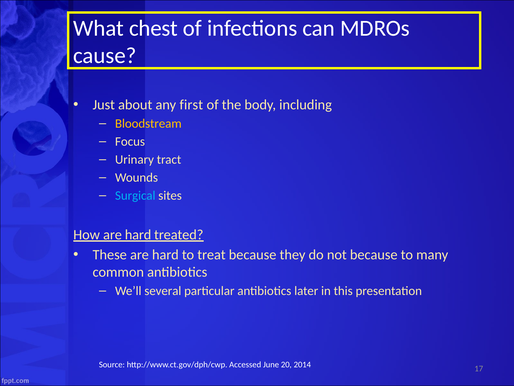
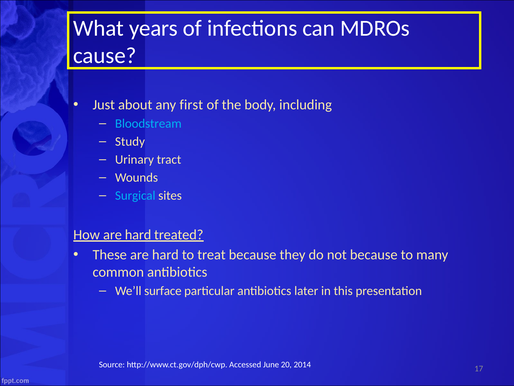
chest: chest -> years (153, 28)
Bloodstream colour: yellow -> light blue (148, 123)
Focus: Focus -> Study (130, 141)
several: several -> surface (163, 290)
